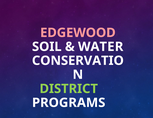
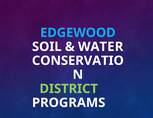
EDGEWOOD colour: pink -> light blue (78, 33)
